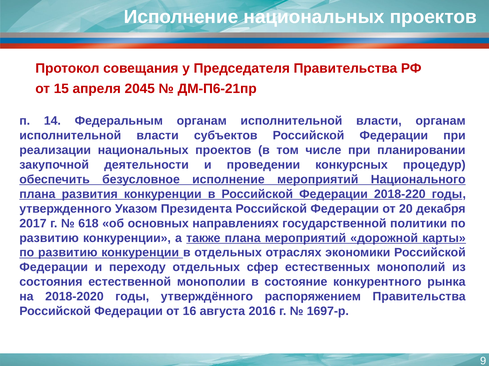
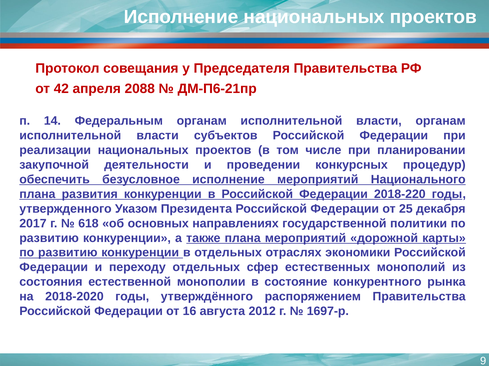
15: 15 -> 42 (61, 89)
2045: 2045 -> 2088 (140, 89)
20: 20 -> 25 (406, 209)
2016: 2016 -> 2012 (262, 312)
